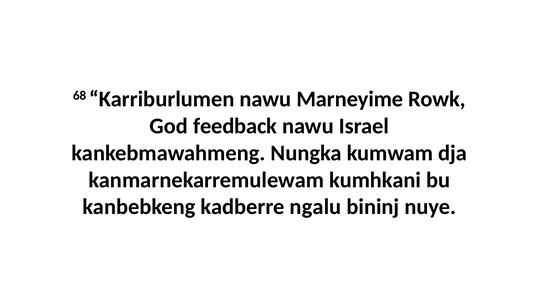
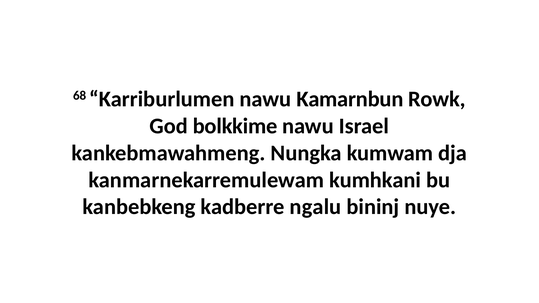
Marneyime: Marneyime -> Kamarnbun (350, 99)
feedback: feedback -> bolkkime (235, 126)
